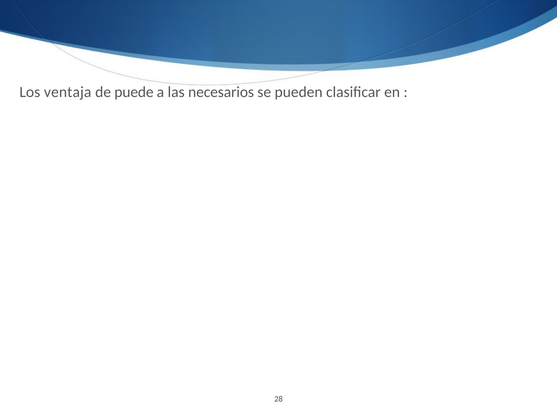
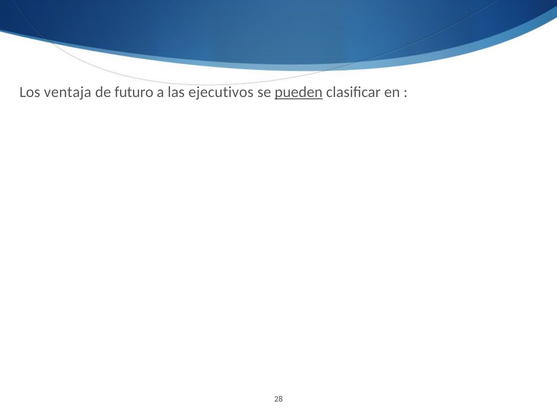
puede: puede -> futuro (134, 92)
necesarios: necesarios -> ejecutivos (221, 92)
pueden underline: none -> present (299, 92)
